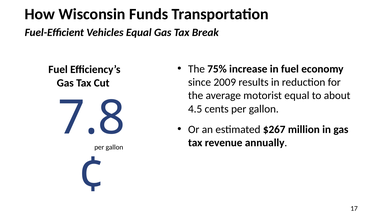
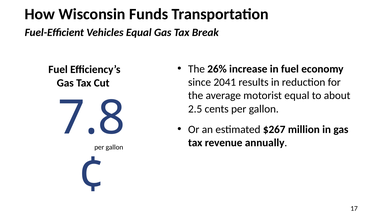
75%: 75% -> 26% (217, 69)
2009: 2009 -> 2041 (225, 82)
4.5: 4.5 -> 2.5 (195, 109)
